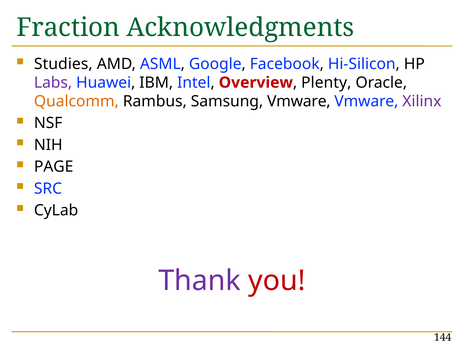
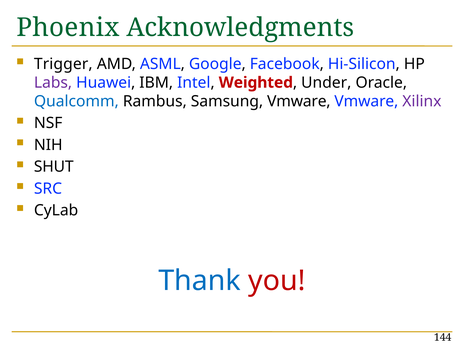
Fraction: Fraction -> Phoenix (68, 28)
Studies: Studies -> Trigger (63, 64)
Overview: Overview -> Weighted (256, 83)
Plenty: Plenty -> Under (326, 83)
Qualcomm colour: orange -> blue (76, 101)
PAGE: PAGE -> SHUT (54, 167)
Thank colour: purple -> blue (200, 281)
